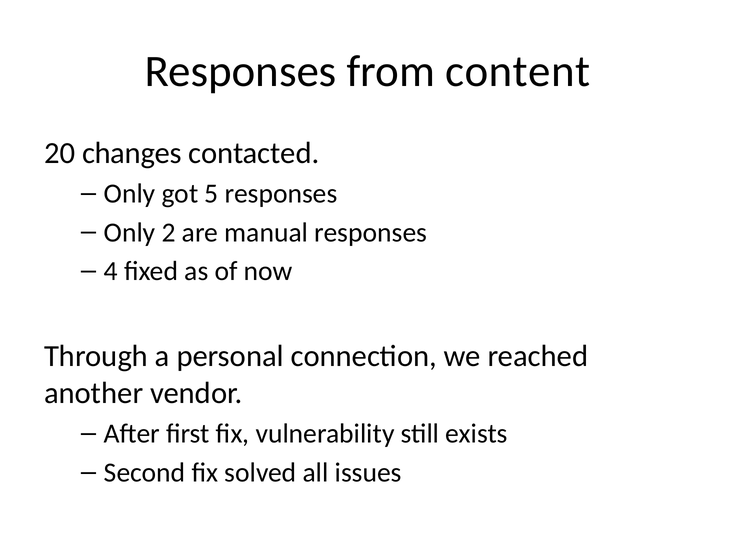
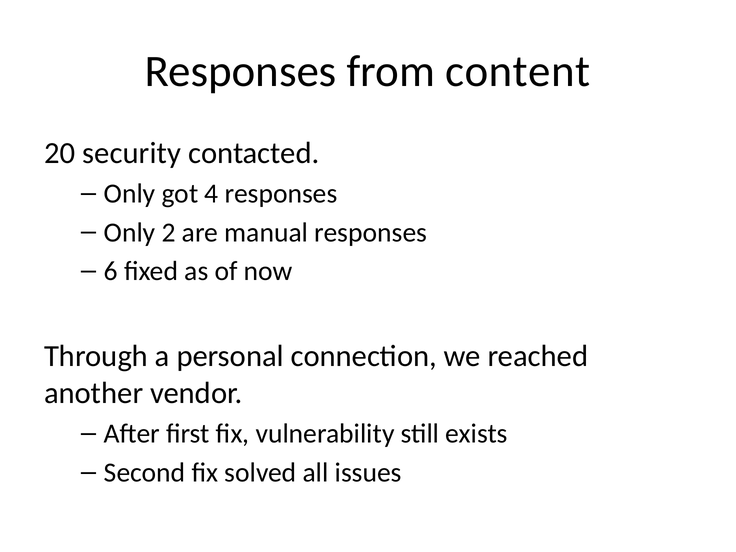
changes: changes -> security (132, 153)
5: 5 -> 4 (211, 194)
4: 4 -> 6 (111, 271)
